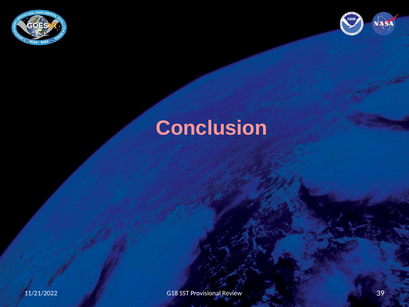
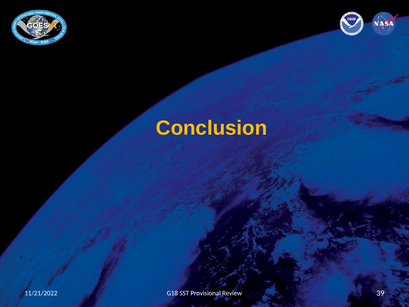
Conclusion colour: pink -> yellow (212, 128)
